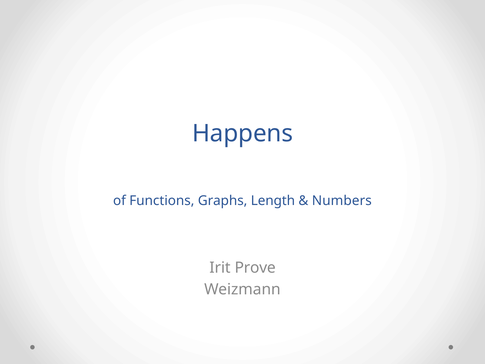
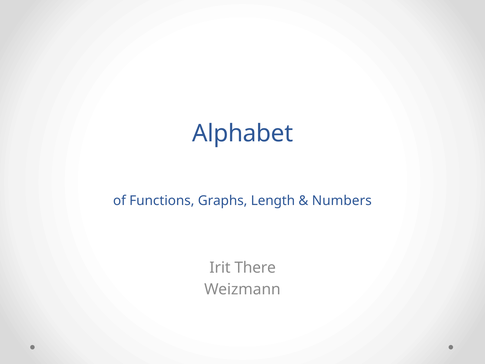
Happens: Happens -> Alphabet (243, 133)
Prove: Prove -> There (255, 267)
